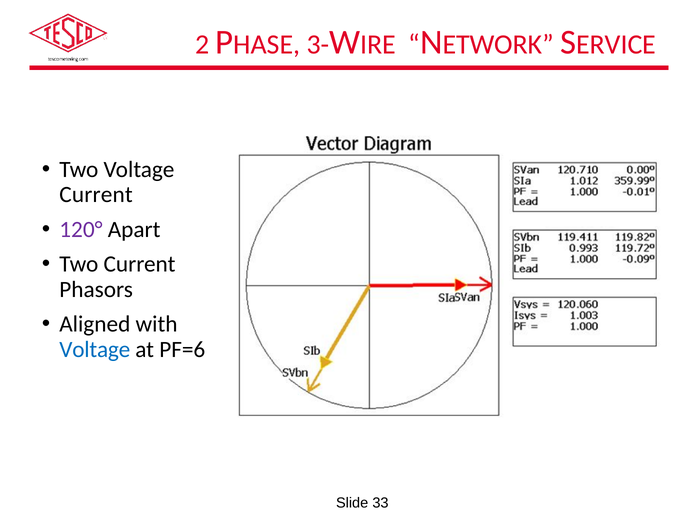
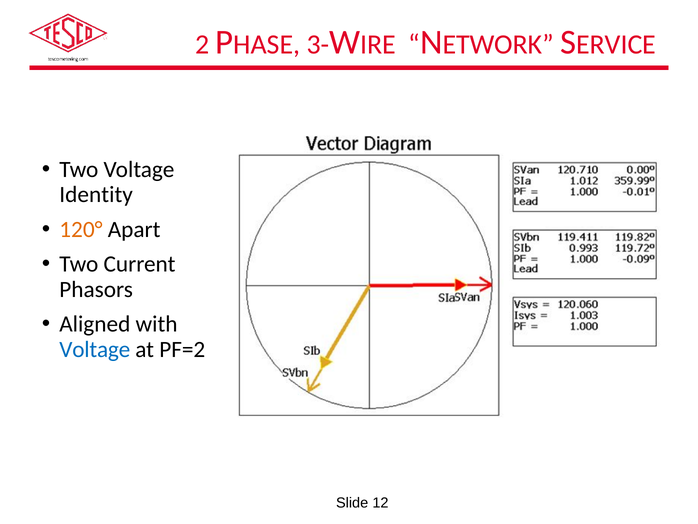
Current: Current -> Identity (96, 194)
120° colour: purple -> orange (81, 229)
PF=6: PF=6 -> PF=2 (182, 349)
33: 33 -> 12 (380, 502)
